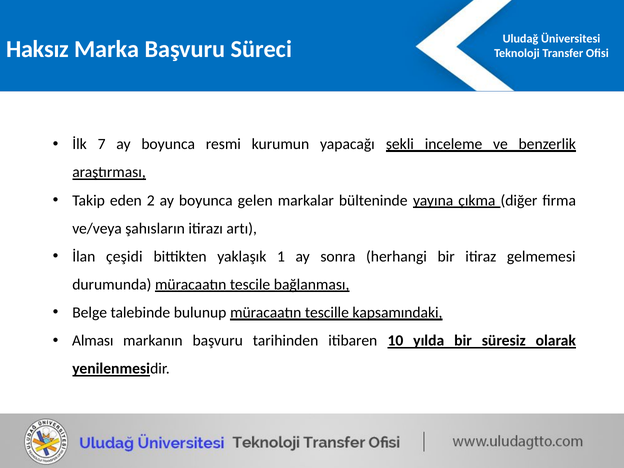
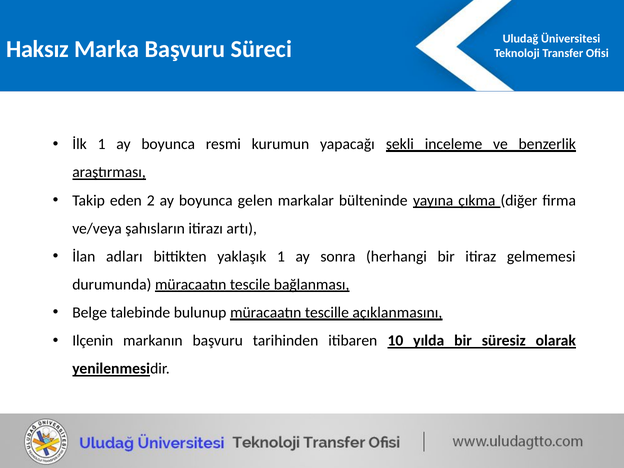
İlk 7: 7 -> 1 (102, 144)
çeşidi: çeşidi -> adları (124, 257)
kapsamındaki: kapsamındaki -> açıklanmasını (397, 313)
Alması: Alması -> Ilçenin (93, 341)
